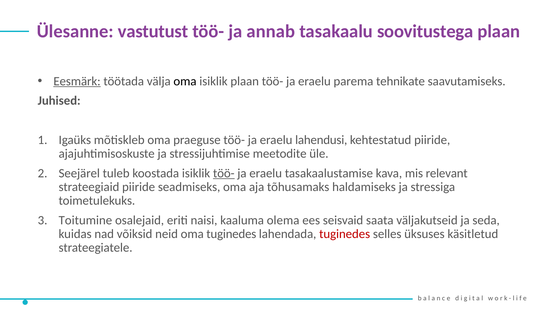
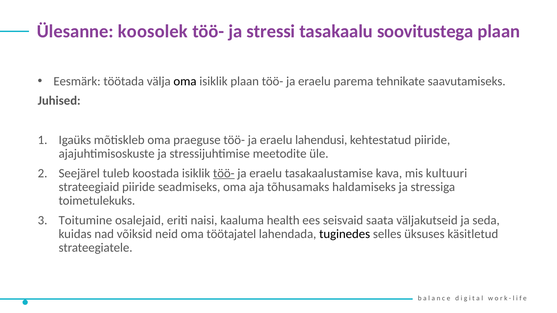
vastutust: vastutust -> koosolek (153, 31)
annab: annab -> stressi (271, 31)
Eesmärk underline: present -> none (77, 81)
relevant: relevant -> kultuuri (447, 173)
olema: olema -> health (283, 220)
oma tuginedes: tuginedes -> töötajatel (231, 234)
tuginedes colour: red -> black (345, 234)
